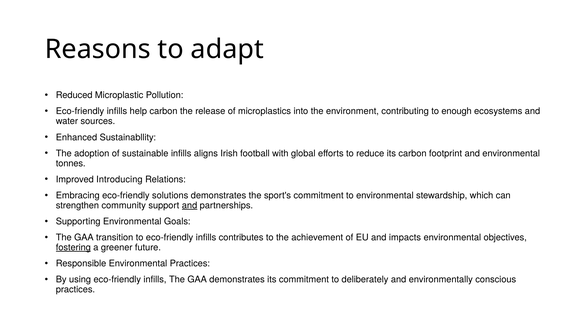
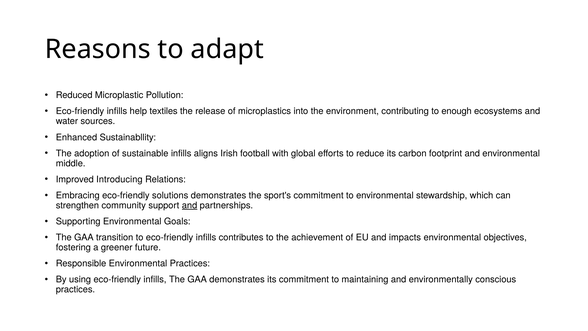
help carbon: carbon -> textiles (164, 111)
tonnes: tonnes -> middle (71, 163)
fostering underline: present -> none (73, 247)
deliberately: deliberately -> maintaining (365, 279)
